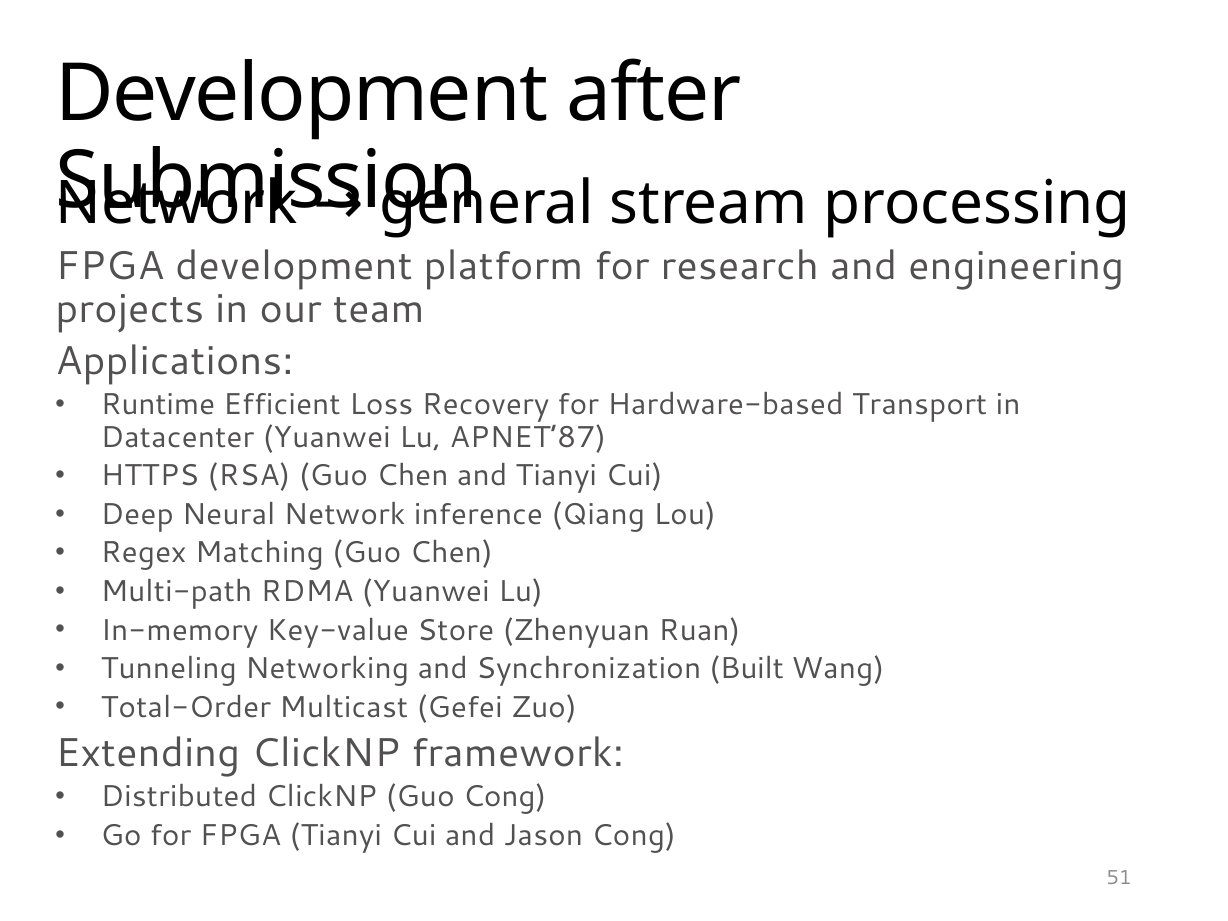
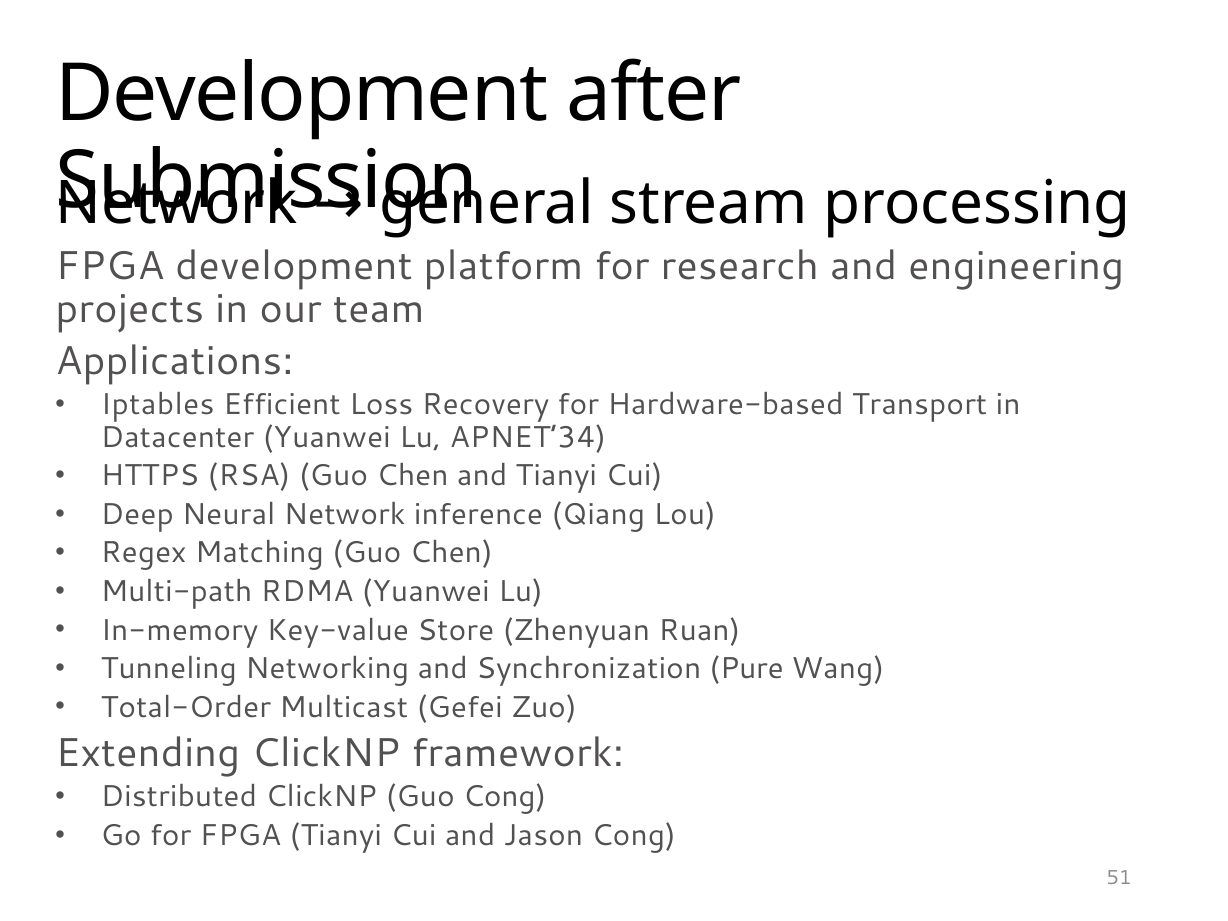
Runtime: Runtime -> Iptables (158, 405)
APNET’87: APNET’87 -> APNET’34 (528, 437)
Built: Built -> Pure (746, 669)
